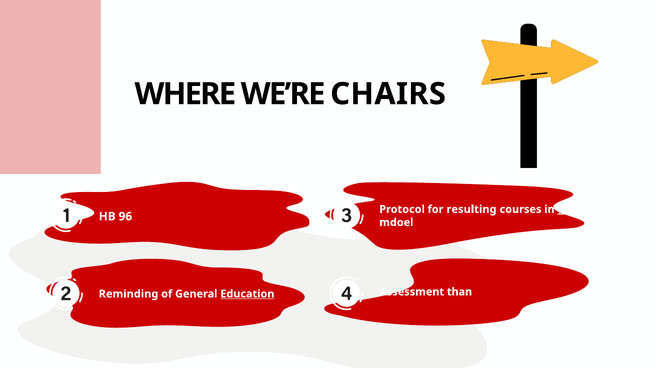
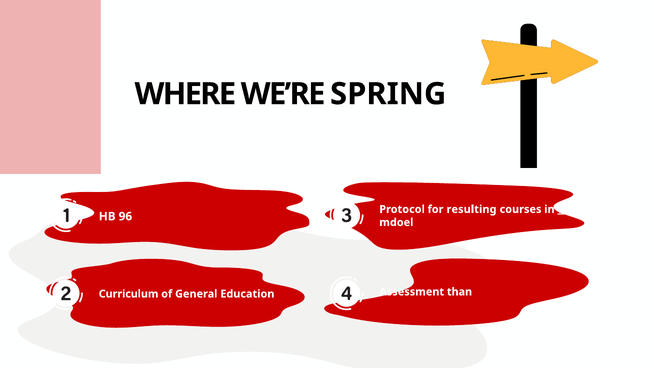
CHAIRS: CHAIRS -> SPRING (388, 94)
Reminding: Reminding -> Curriculum (129, 294)
Education underline: present -> none (247, 294)
